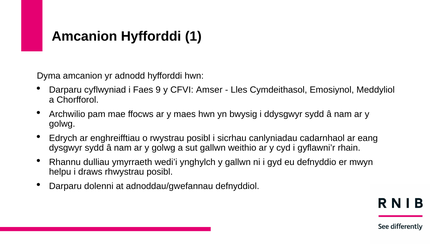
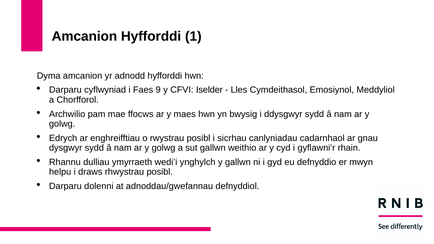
Amser: Amser -> Iselder (209, 90)
eang: eang -> gnau (368, 138)
